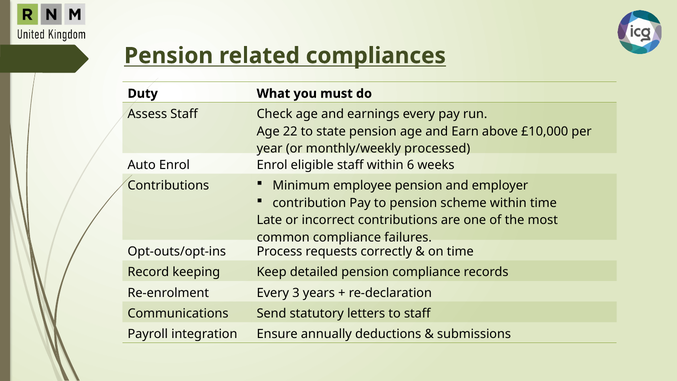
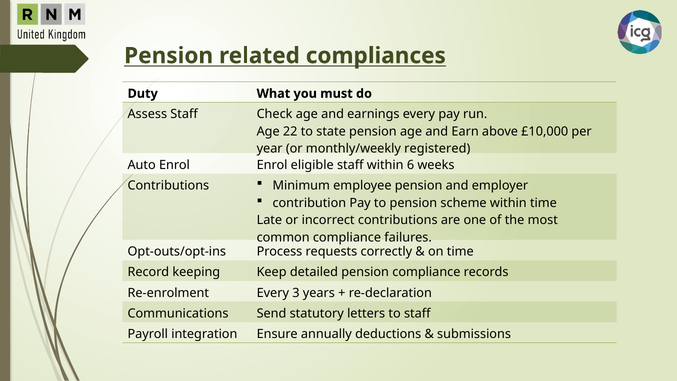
processed: processed -> registered (437, 149)
